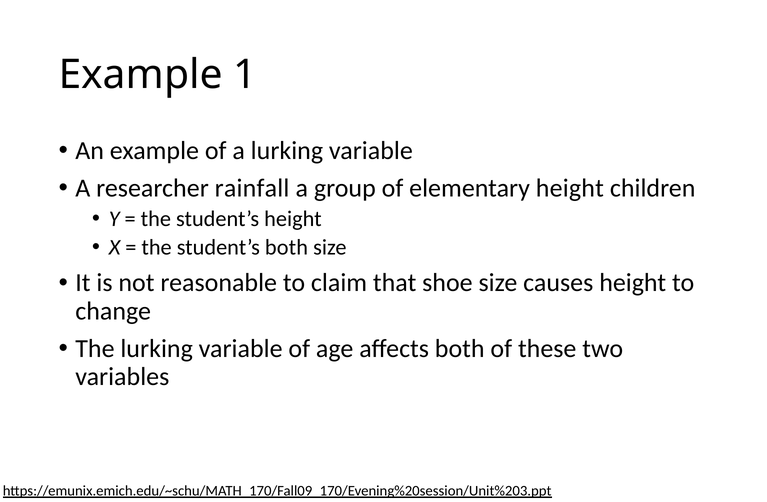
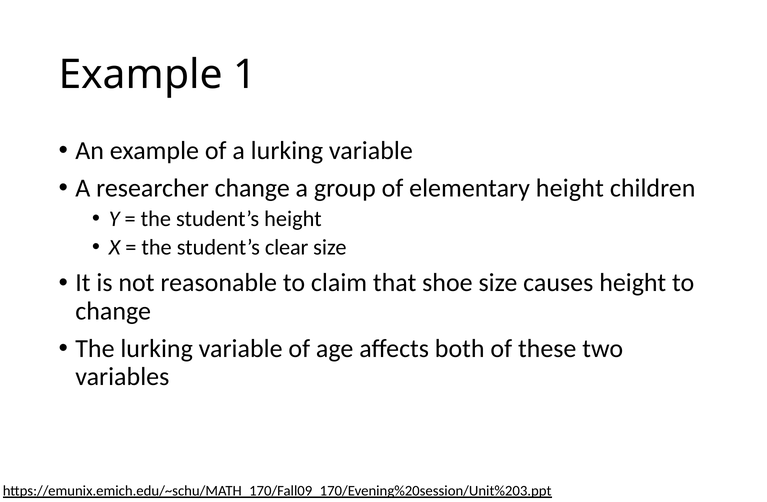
researcher rainfall: rainfall -> change (252, 188)
student’s both: both -> clear (287, 247)
